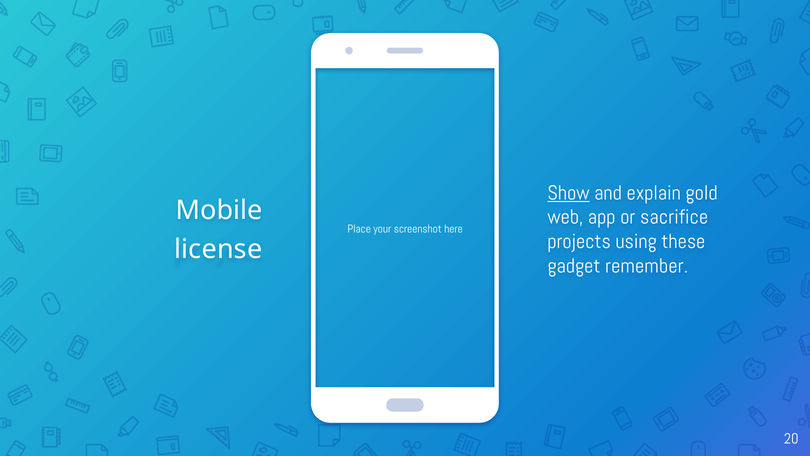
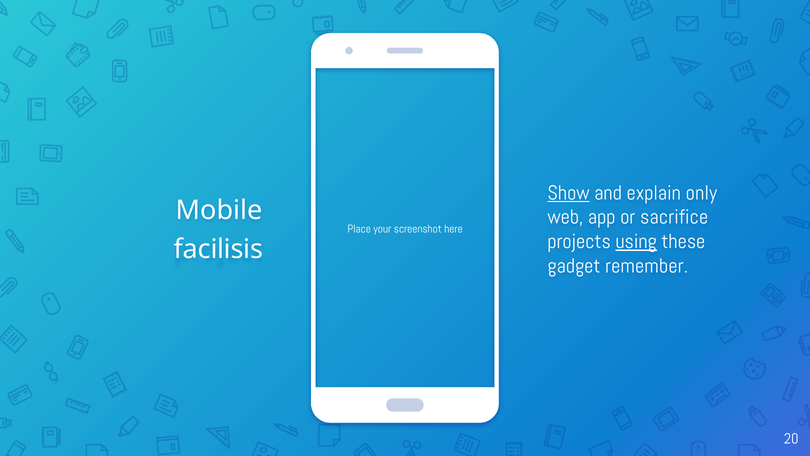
gold: gold -> only (701, 193)
using underline: none -> present (636, 241)
license: license -> facilisis (218, 249)
